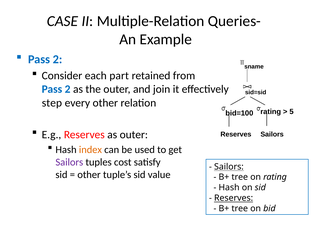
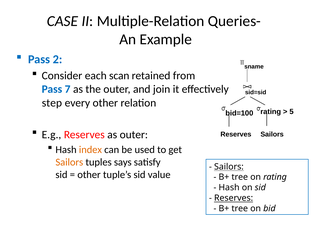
part: part -> scan (119, 76)
2: 2 -> 7 (68, 89)
Sailors colour: purple -> orange (69, 163)
cost: cost -> says (123, 163)
